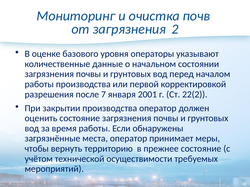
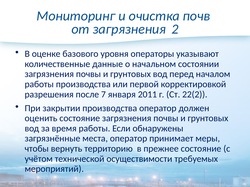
2001: 2001 -> 2011 (147, 95)
